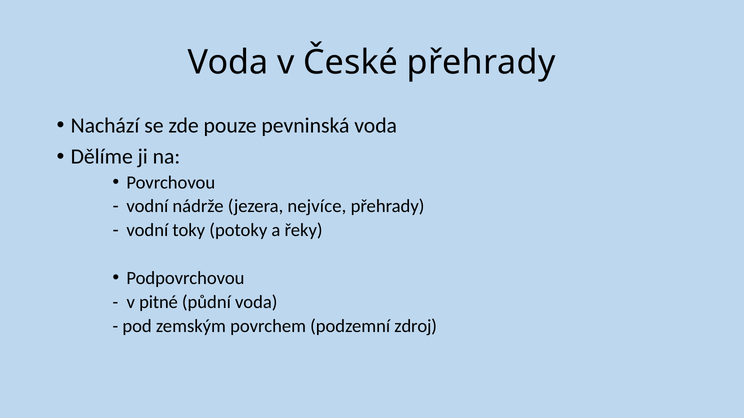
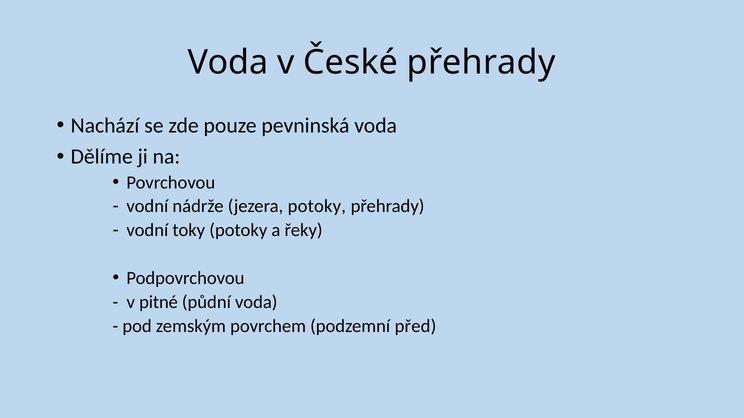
jezera nejvíce: nejvíce -> potoky (317, 207)
zdroj: zdroj -> před (415, 326)
